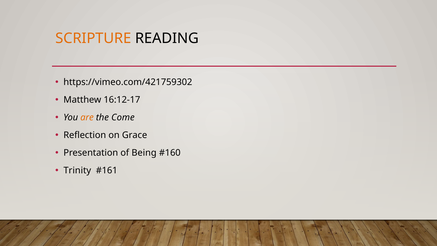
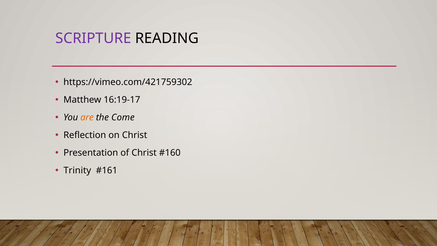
SCRIPTURE colour: orange -> purple (93, 38)
16:12-17: 16:12-17 -> 16:19-17 (122, 100)
on Grace: Grace -> Christ (135, 135)
of Being: Being -> Christ (144, 153)
